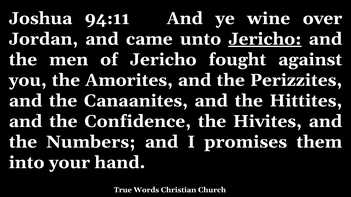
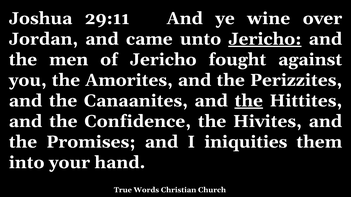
94:11: 94:11 -> 29:11 (107, 18)
the underline: none -> present (249, 101)
Numbers: Numbers -> Promises (91, 142)
promises: promises -> iniquities (246, 142)
